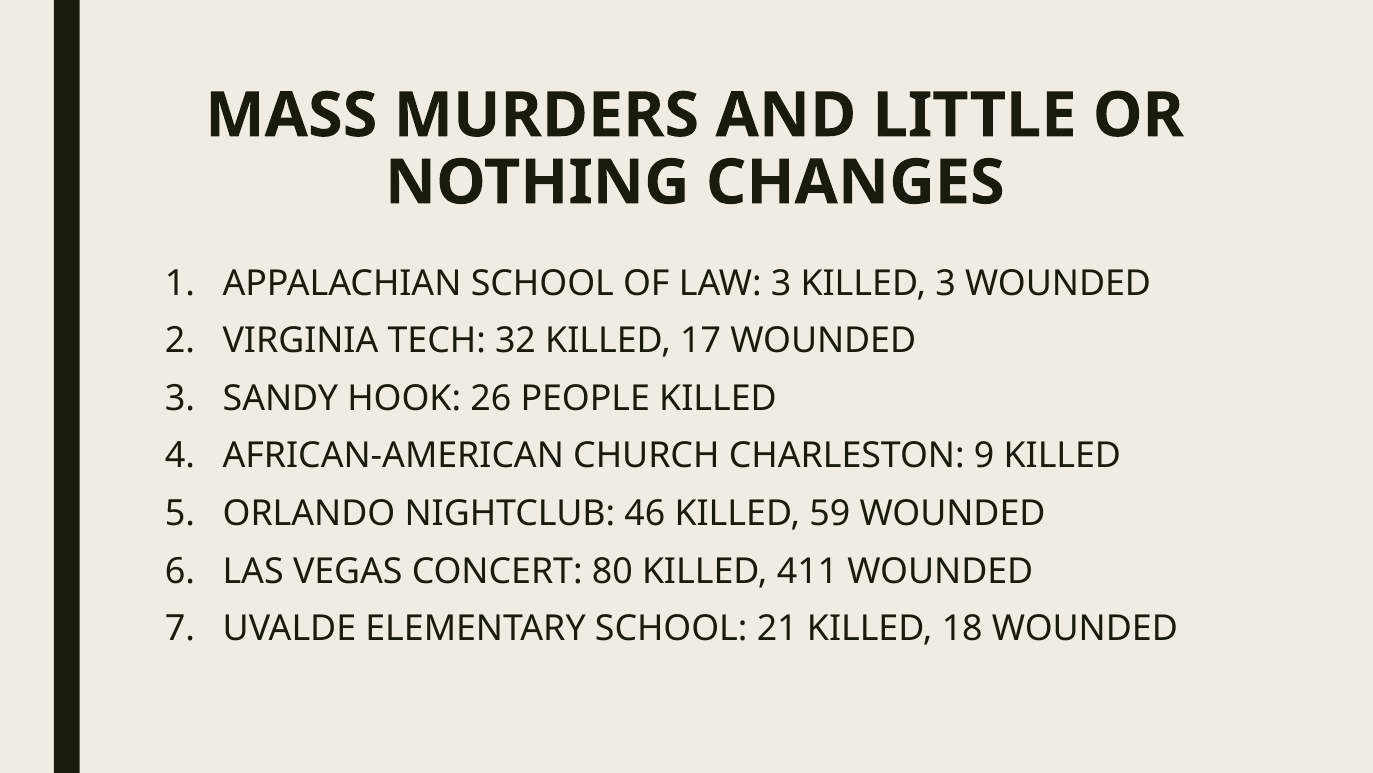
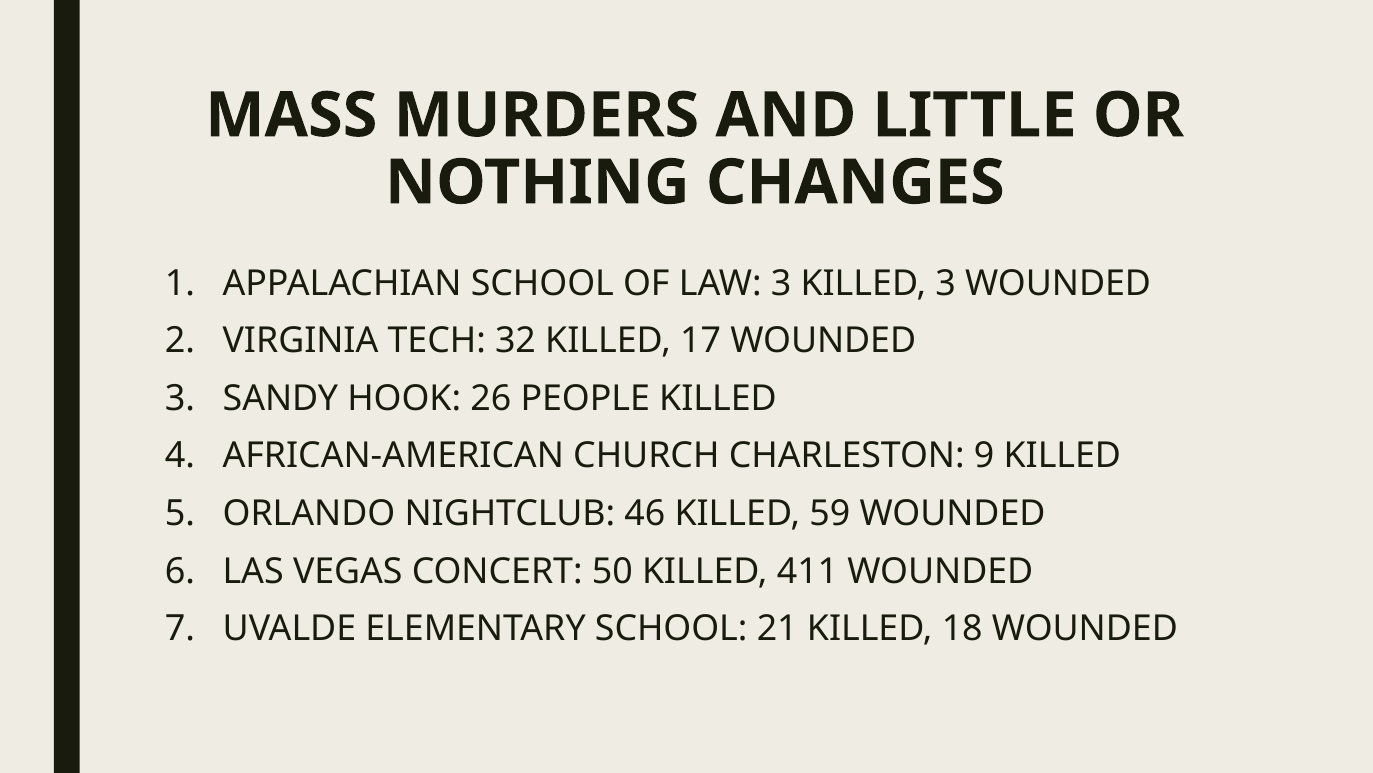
80: 80 -> 50 (612, 571)
